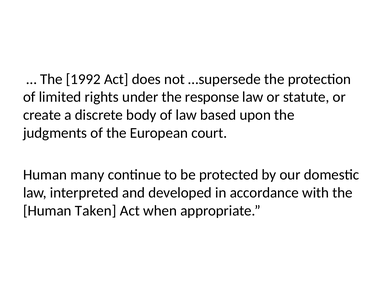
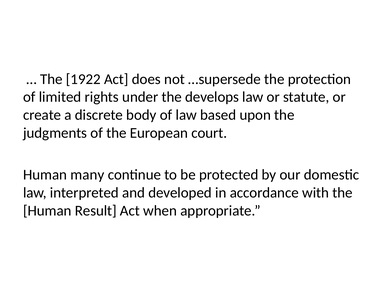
1992: 1992 -> 1922 (83, 79)
response: response -> develops (212, 97)
Taken: Taken -> Result (96, 211)
